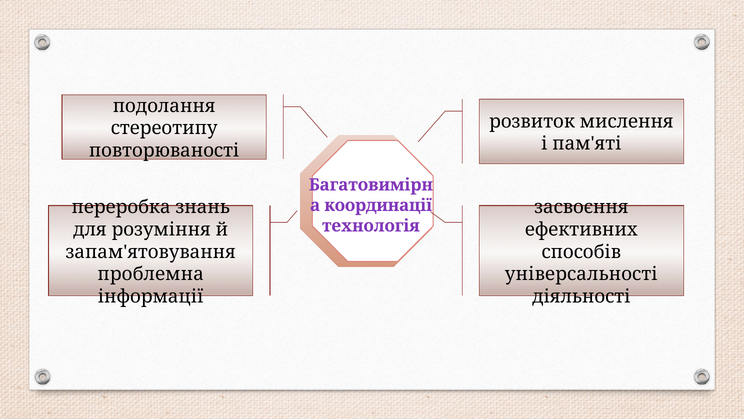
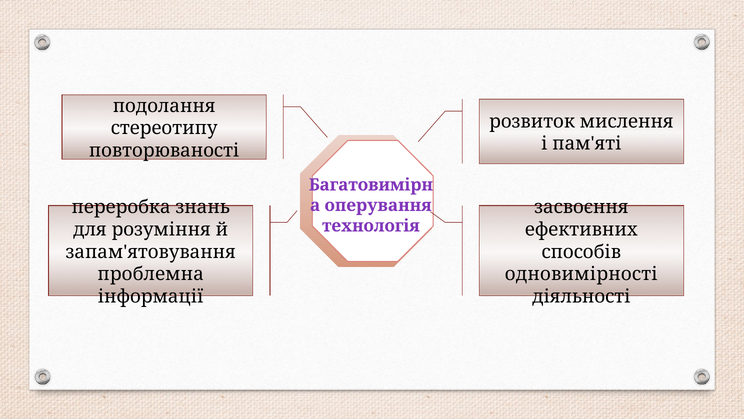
координації: координації -> оперування (378, 205)
універсальності: універсальності -> одновимірності (581, 274)
